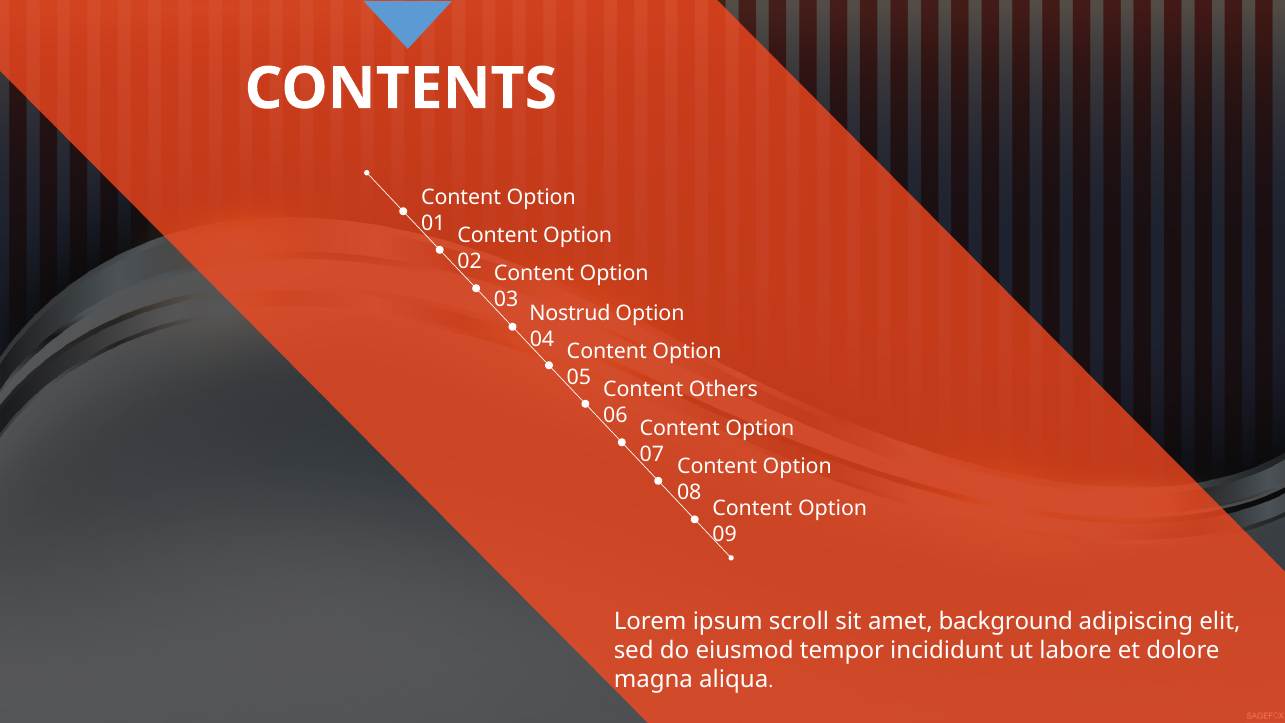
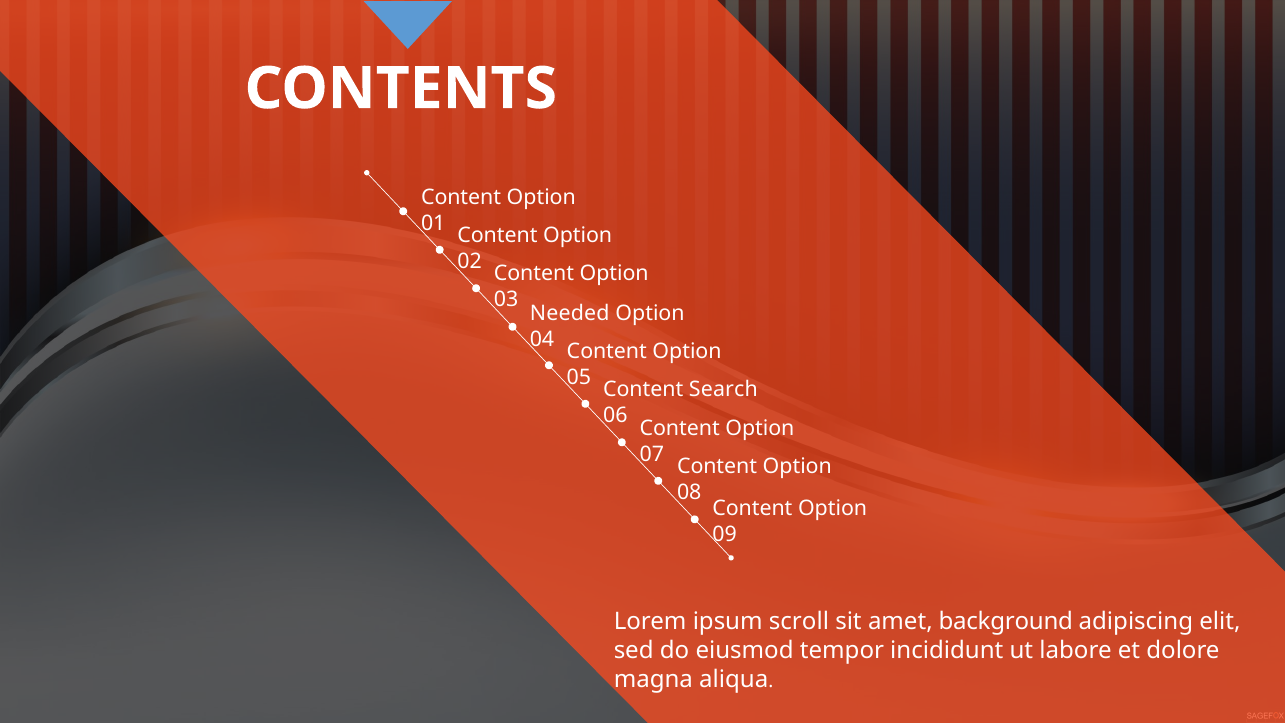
Nostrud: Nostrud -> Needed (570, 314)
Others: Others -> Search (723, 389)
